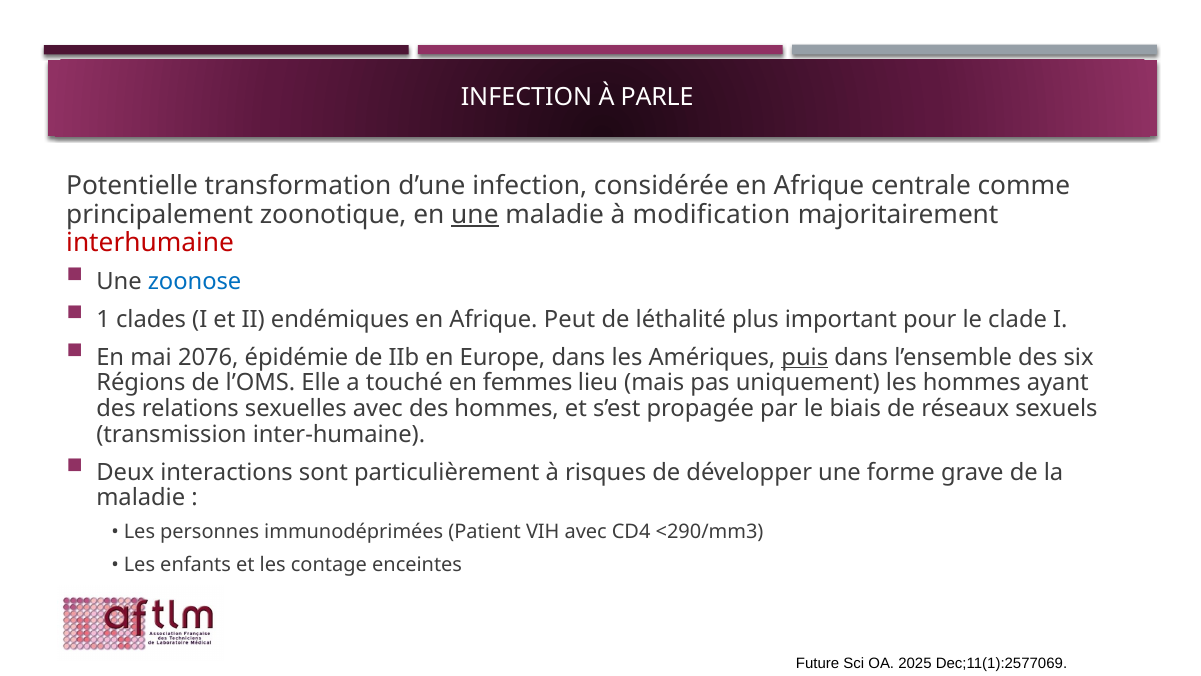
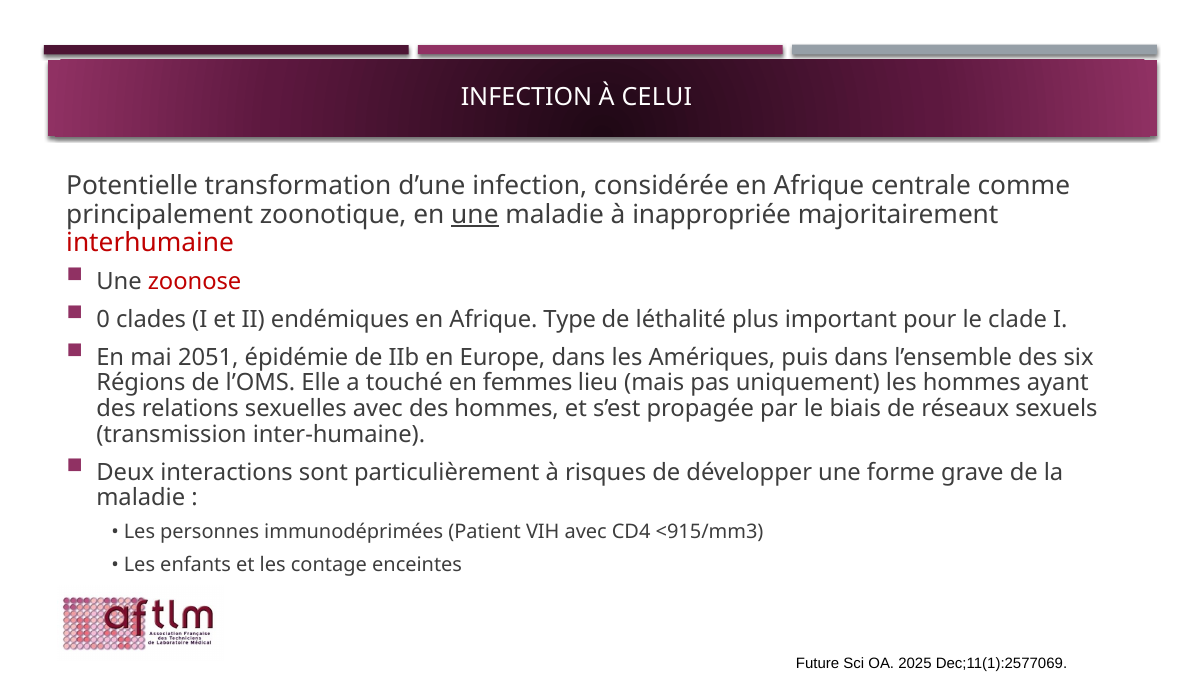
PARLE: PARLE -> CELUI (657, 97)
modification: modification -> inappropriée (712, 214)
zoonose colour: blue -> red (195, 282)
1: 1 -> 0 (103, 319)
Peut: Peut -> Type (570, 319)
2076: 2076 -> 2051 (208, 357)
puis underline: present -> none (805, 357)
<290/mm3: <290/mm3 -> <915/mm3 (710, 532)
